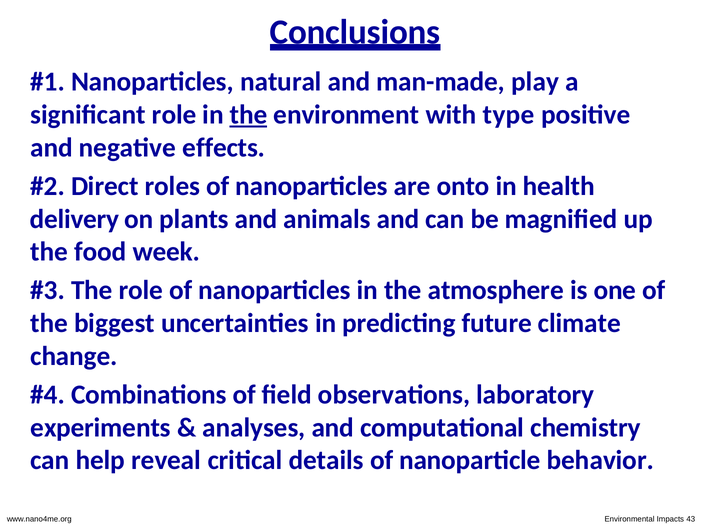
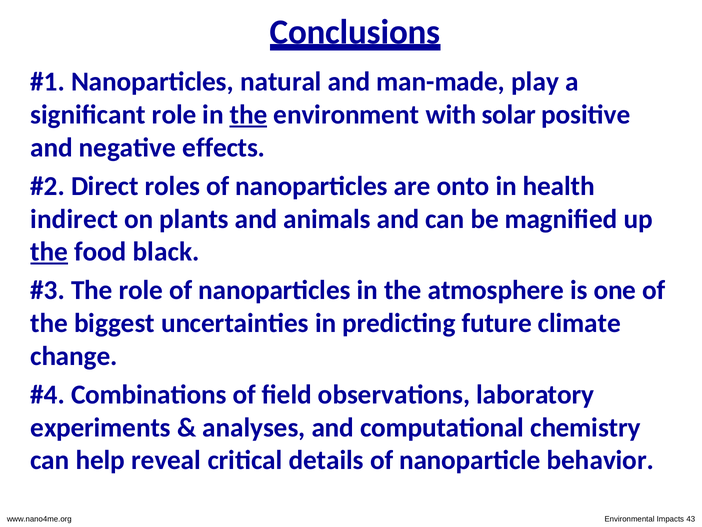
type: type -> solar (509, 115)
delivery: delivery -> indirect (74, 219)
the underline: none -> present (49, 252)
week: week -> black (166, 252)
